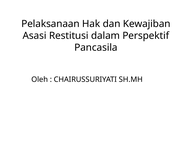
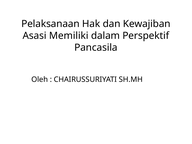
Restitusi: Restitusi -> Memiliki (69, 36)
